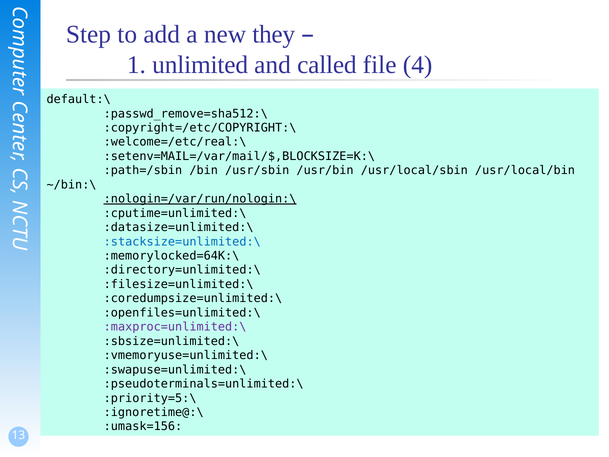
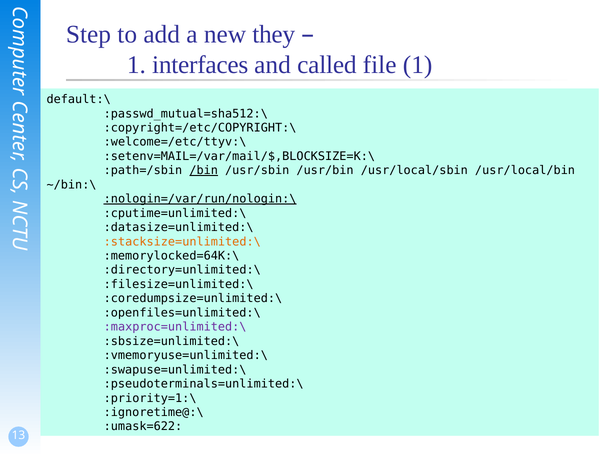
unlimited: unlimited -> interfaces (200, 65)
file 4: 4 -> 1 (418, 65)
:passwd_remove=sha512:\: :passwd_remove=sha512:\ -> :passwd_mutual=sha512:\ (186, 114)
:welcome=/etc/real:\: :welcome=/etc/real:\ -> :welcome=/etc/ttyv:\ (175, 142)
/bin underline: none -> present (204, 170)
:stacksize=unlimited:\ colour: blue -> orange (182, 241)
:priority=5:\: :priority=5:\ -> :priority=1:\ (150, 398)
:umask=156: :umask=156 -> :umask=622 (143, 426)
